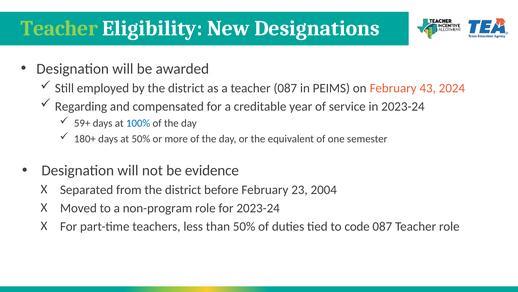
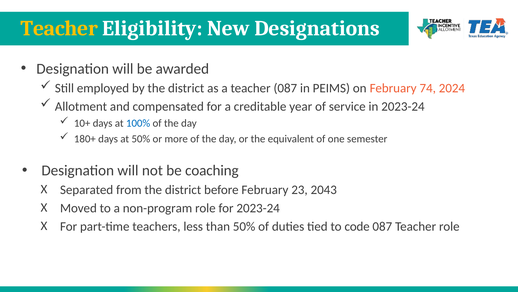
Teacher colour: light green -> yellow (59, 28)
43: 43 -> 74 (428, 88)
Regarding: Regarding -> Allotment (81, 106)
59+: 59+ -> 10+ (82, 123)
evidence: evidence -> coaching (212, 170)
2004: 2004 -> 2043 (324, 190)
